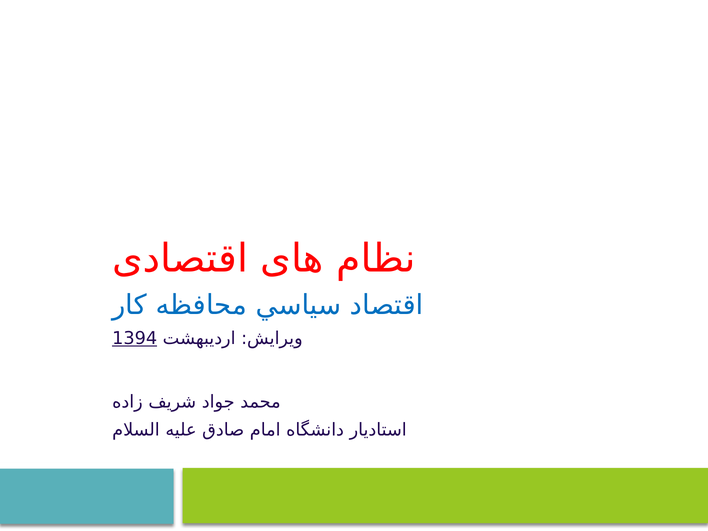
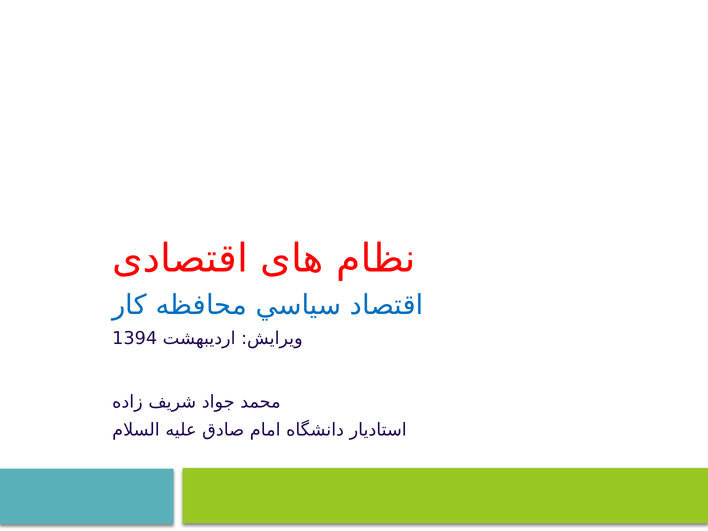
1394 underline: present -> none (135, 338)
